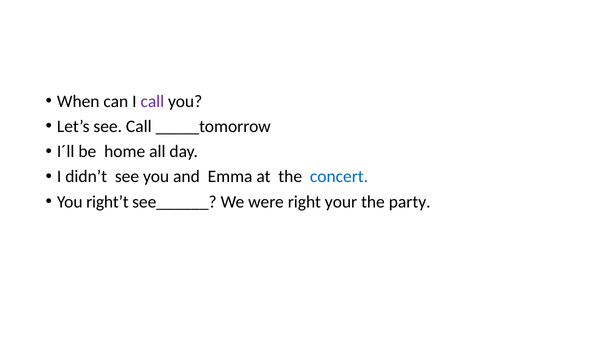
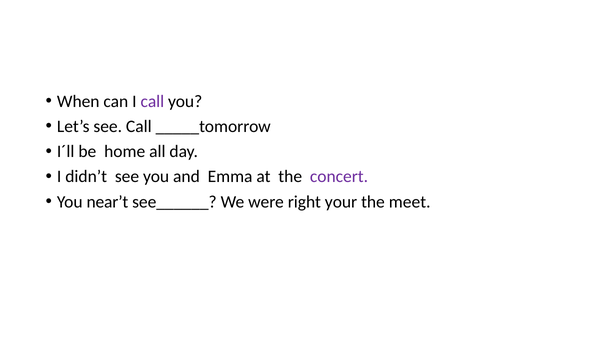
concert colour: blue -> purple (339, 177)
right’t: right’t -> near’t (107, 202)
party: party -> meet (410, 202)
